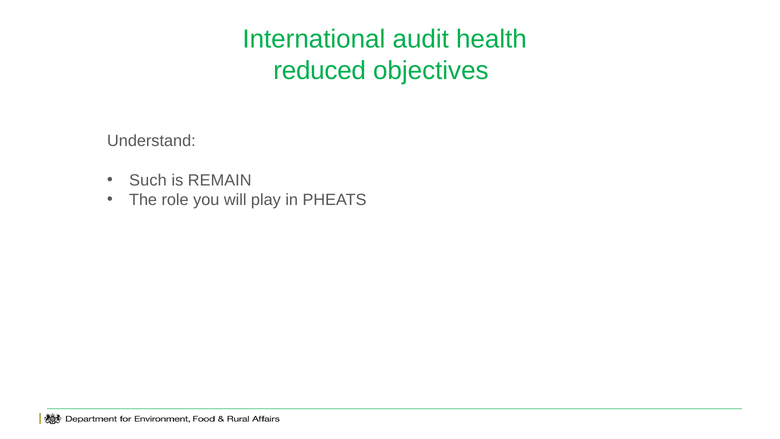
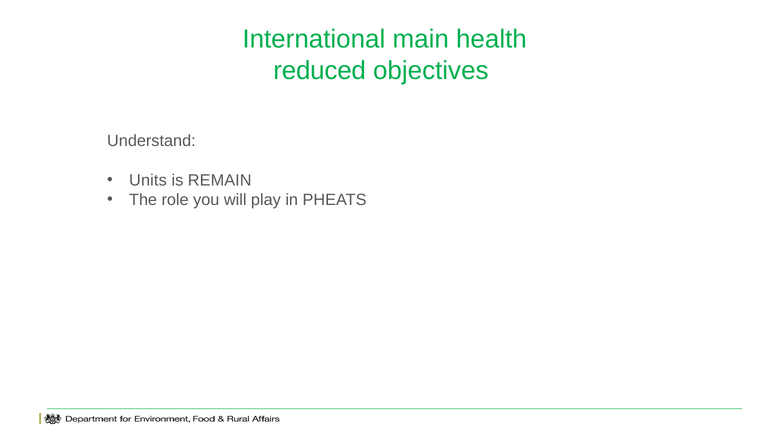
audit: audit -> main (421, 39)
Such: Such -> Units (148, 180)
